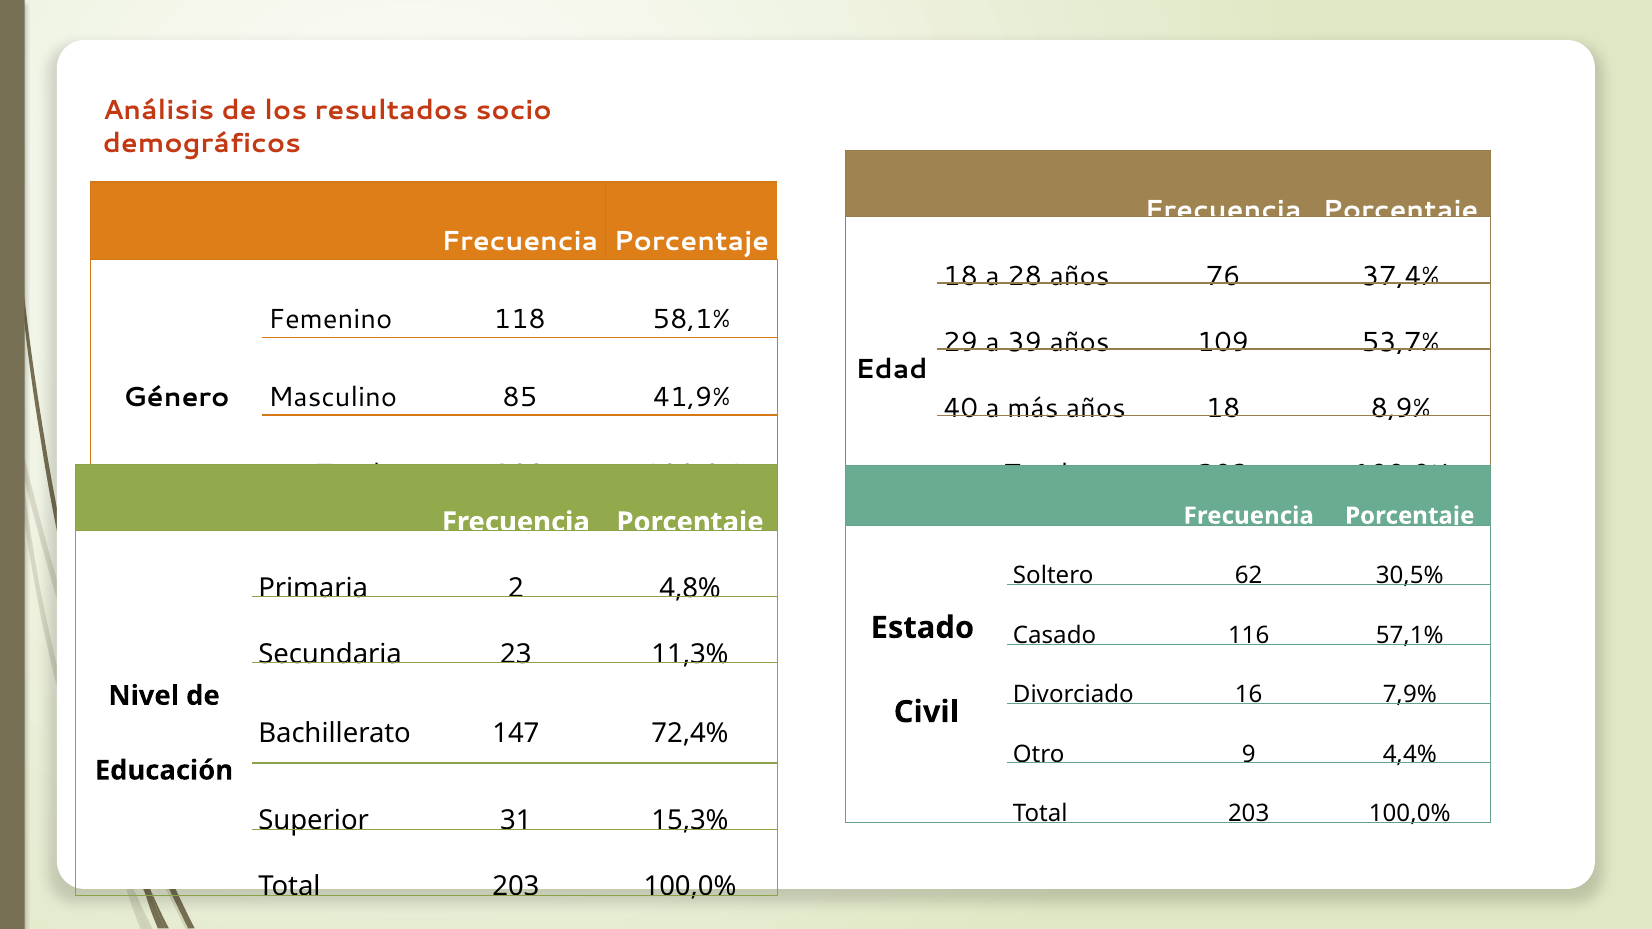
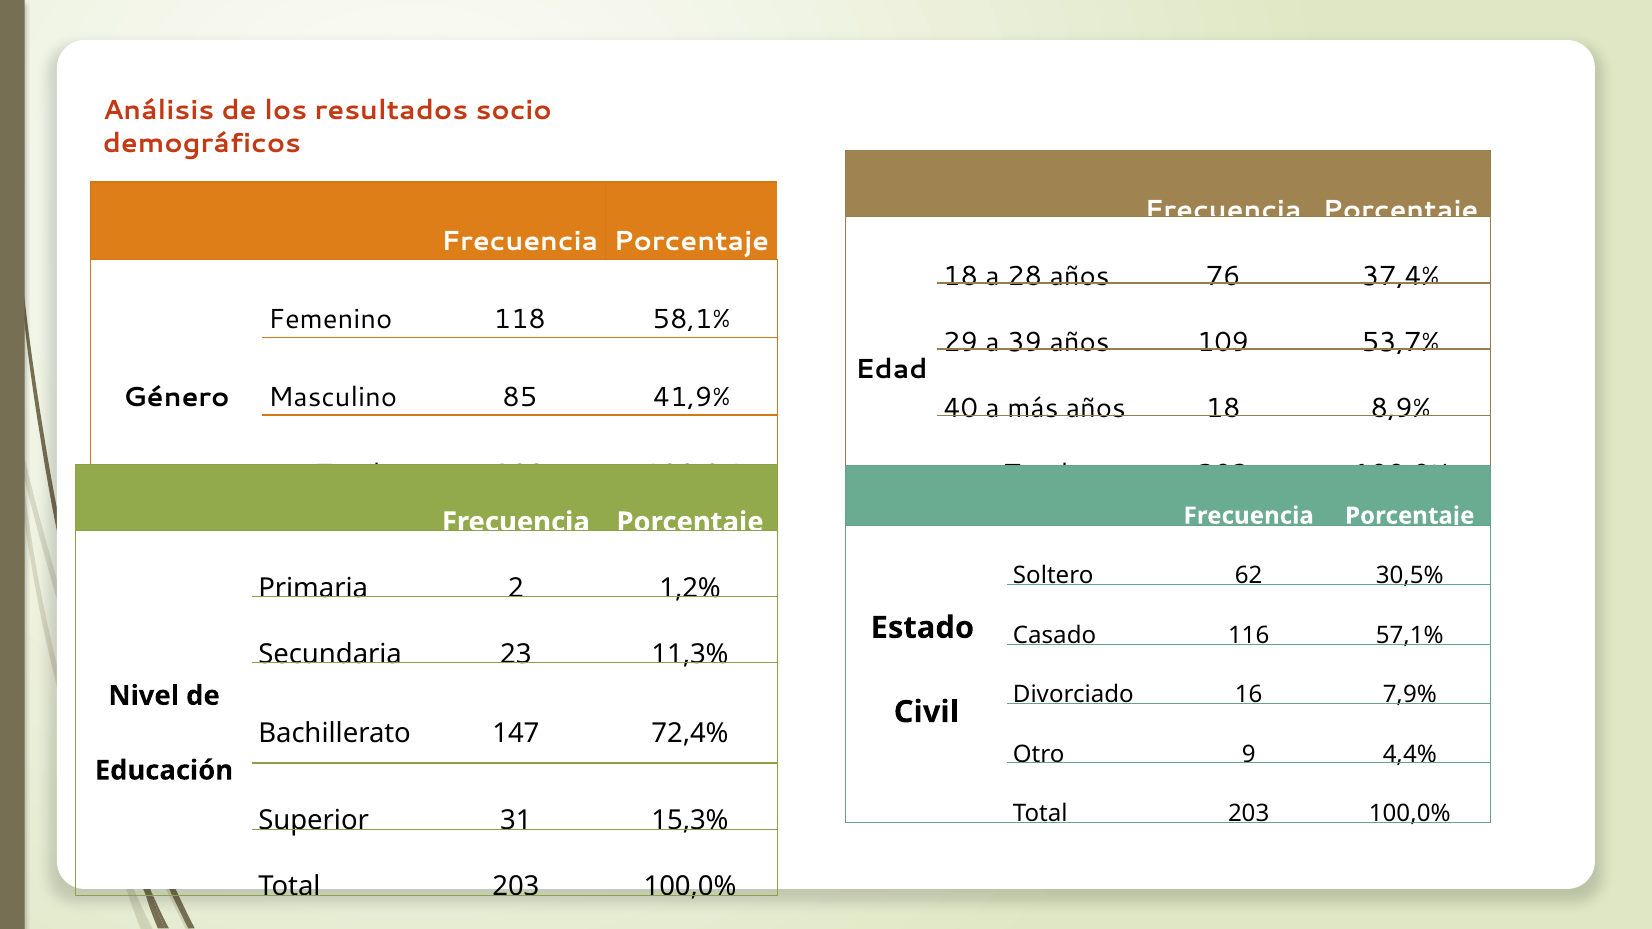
4,8%: 4,8% -> 1,2% (690, 588)
